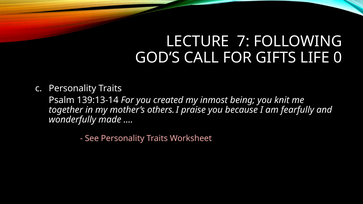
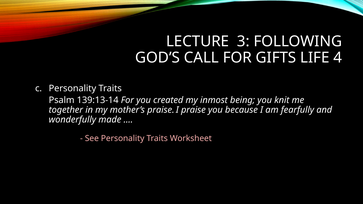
7: 7 -> 3 (243, 41)
0: 0 -> 4 (338, 58)
mother’s others: others -> praise (161, 110)
